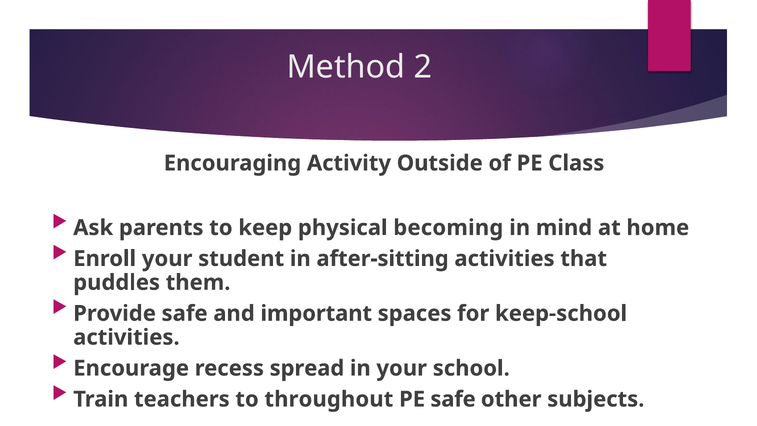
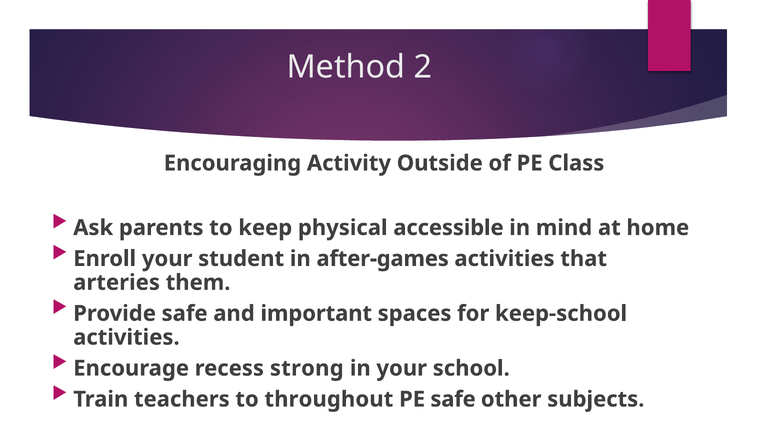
becoming: becoming -> accessible (448, 228)
after-sitting: after-sitting -> after-games (383, 259)
puddles: puddles -> arteries (117, 282)
spread: spread -> strong (307, 368)
